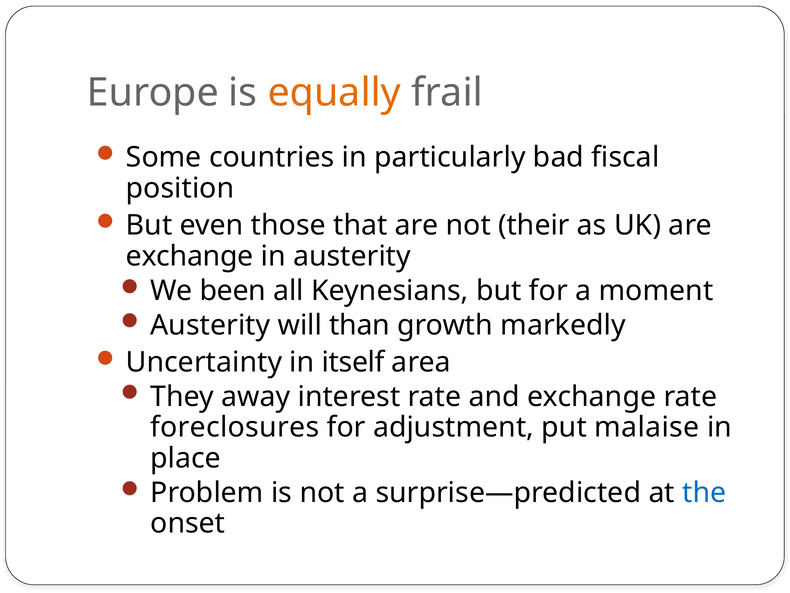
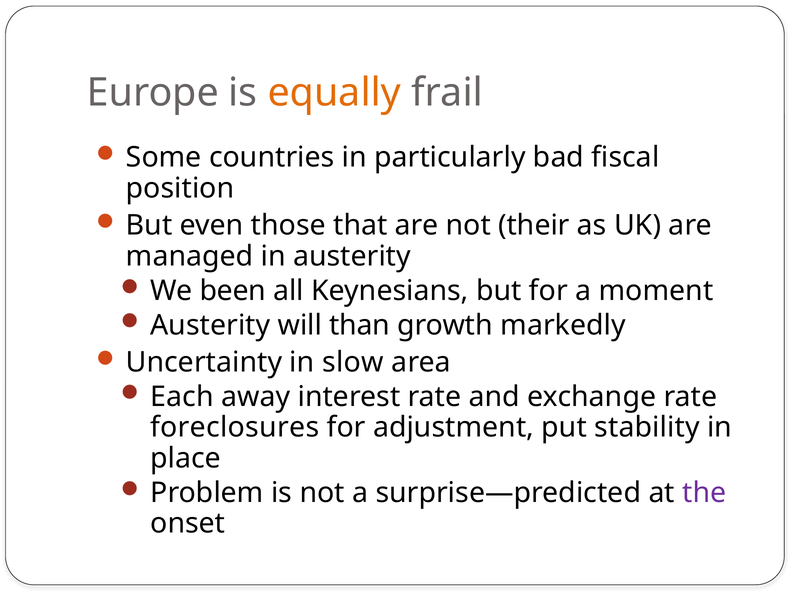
exchange: exchange -> managed (190, 256)
itself: itself -> slow (353, 362)
They: They -> Each (182, 396)
malaise: malaise -> stability (647, 427)
the colour: blue -> purple (704, 492)
